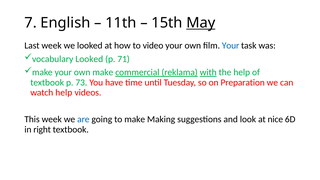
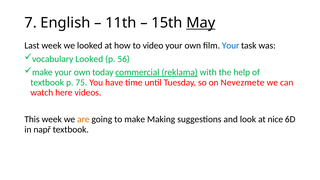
71: 71 -> 56 (124, 59)
own make: make -> today (103, 72)
with underline: present -> none (208, 72)
73: 73 -> 75 (81, 82)
Preparation: Preparation -> Nevezmete (243, 82)
watch help: help -> here (64, 93)
are colour: blue -> orange (83, 119)
right: right -> např (42, 129)
